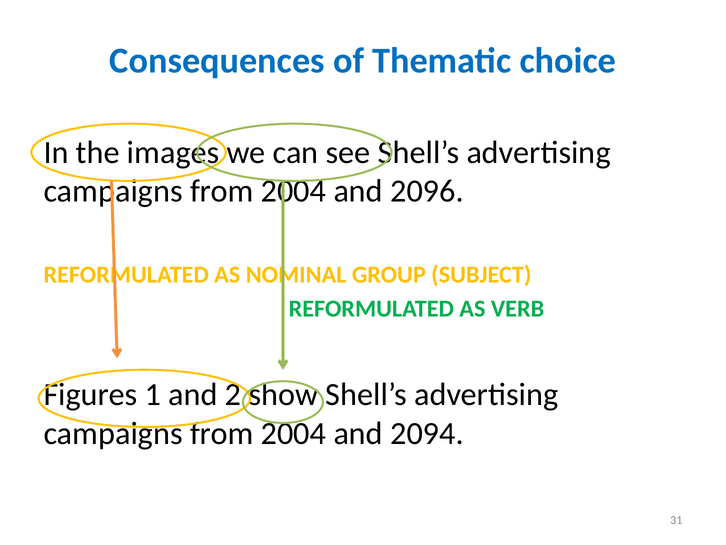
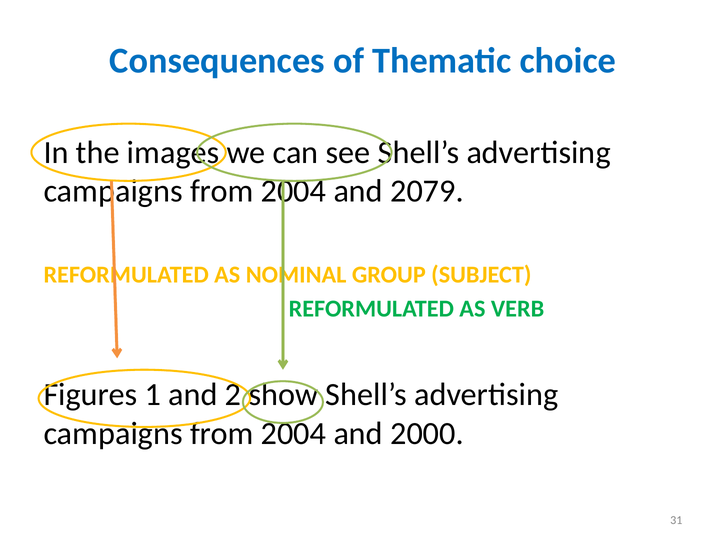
2096: 2096 -> 2079 (427, 191)
2094: 2094 -> 2000 (427, 433)
